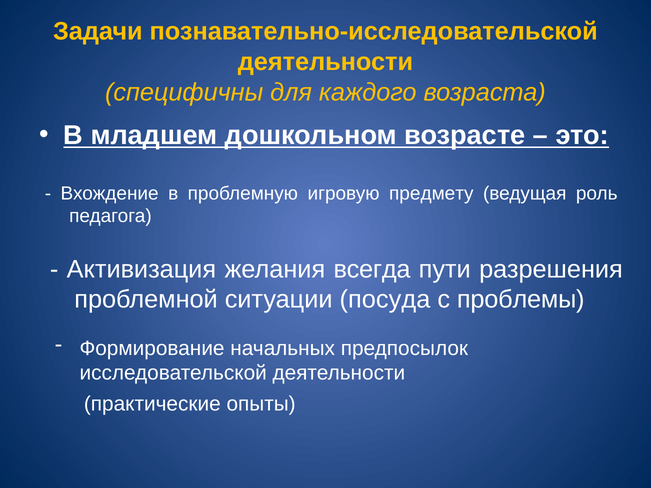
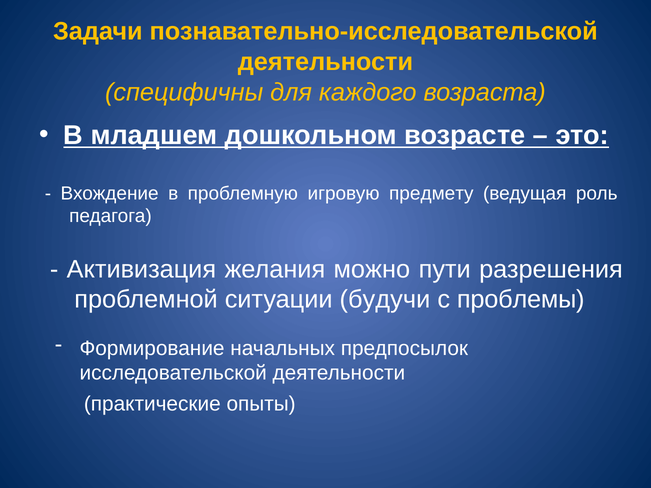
всегда: всегда -> можно (372, 269)
посуда: посуда -> будучи (385, 300)
